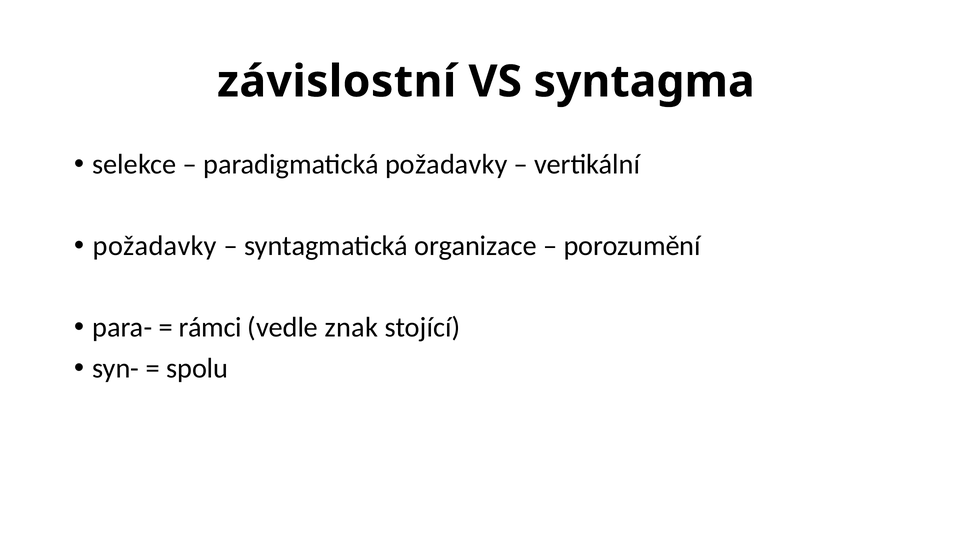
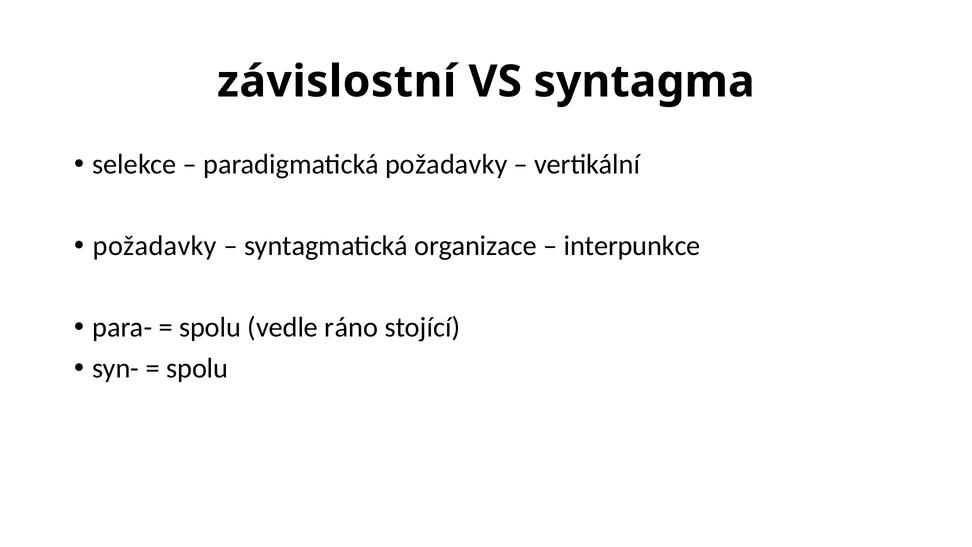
porozumění: porozumění -> interpunkce (632, 246)
rámci: rámci -> spolu (210, 327)
znak: znak -> ráno (351, 327)
